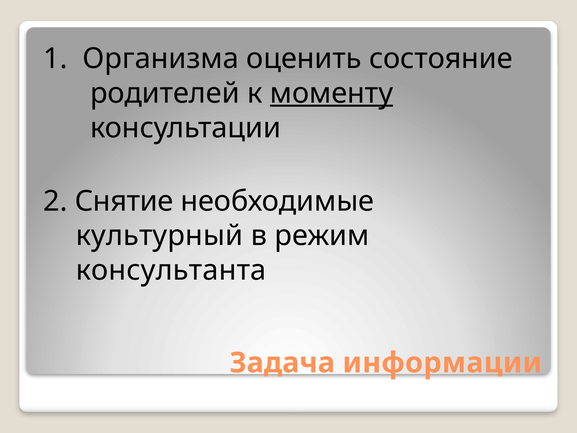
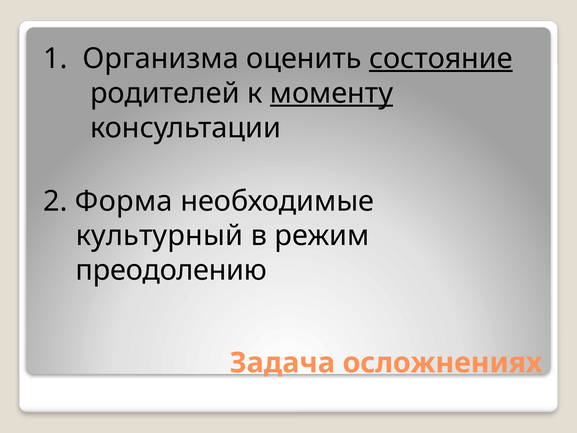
состояние underline: none -> present (441, 59)
Снятие: Снятие -> Форма (124, 201)
консультанта: консультанта -> преодолению (171, 270)
информации: информации -> осложнениях (443, 363)
